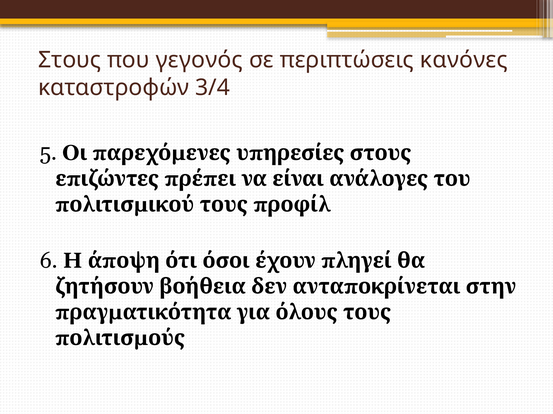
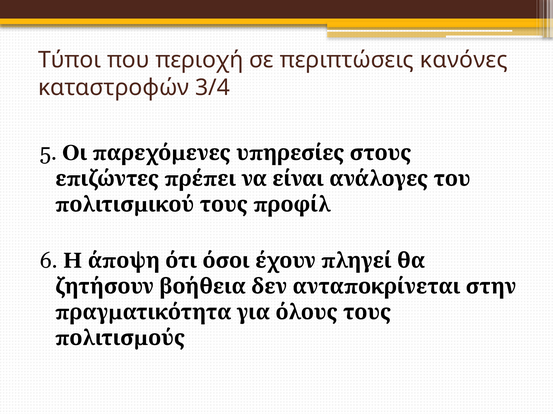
Στους: Στους -> Τύποι (70, 60)
γεγονός: γεγονός -> περιοχή (200, 60)
